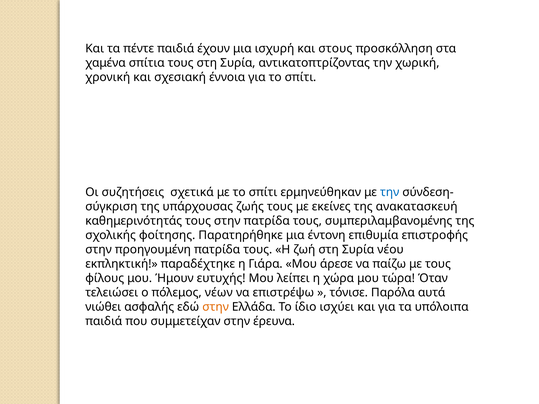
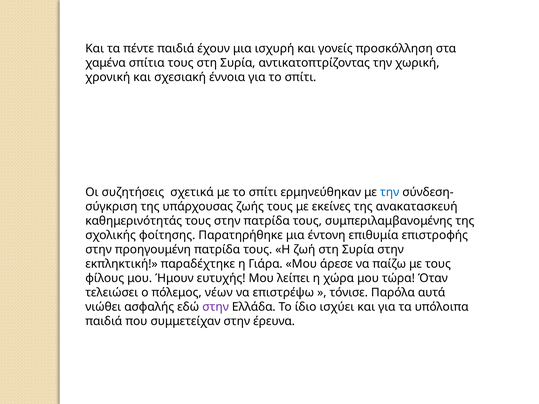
στους: στους -> γονείς (335, 49)
Συρία νέου: νέου -> στην (391, 250)
στην colour: orange -> purple (216, 307)
